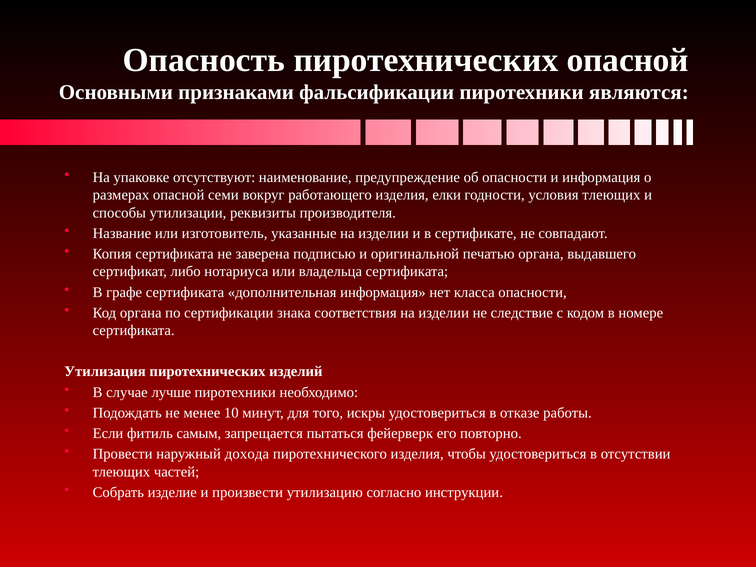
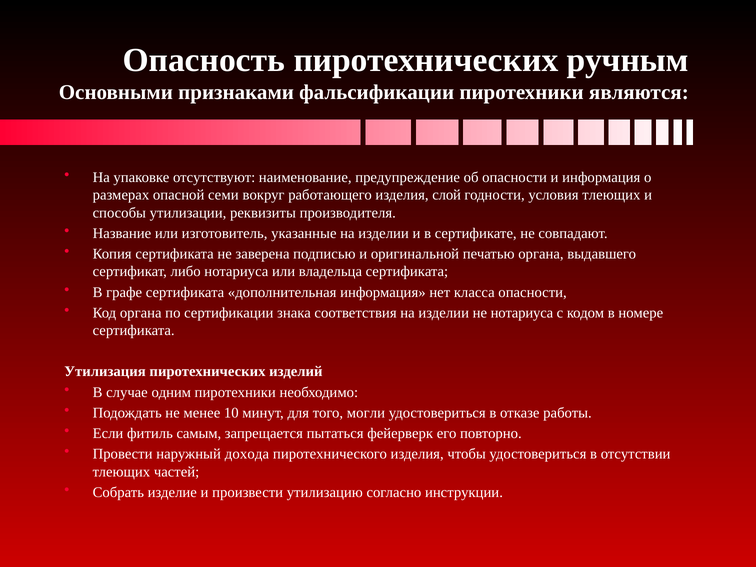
пиротехнических опасной: опасной -> ручным (628, 60)
елки: елки -> слой (447, 195)
не следствие: следствие -> нотариуса (522, 313)
лучше: лучше -> одним (171, 392)
искры: искры -> могли (366, 413)
